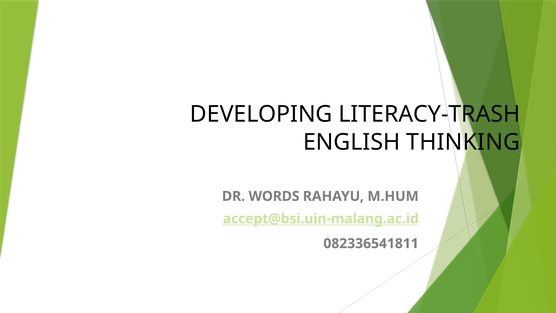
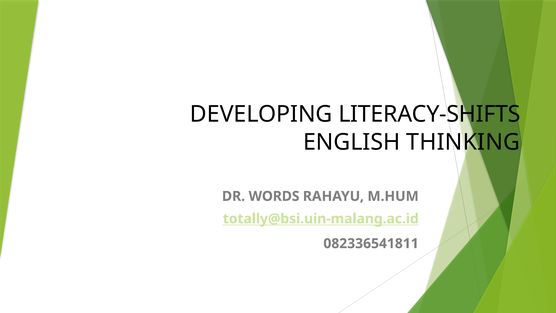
LITERACY-TRASH: LITERACY-TRASH -> LITERACY-SHIFTS (430, 114)
accept@bsi.uin-malang.ac.id: accept@bsi.uin-malang.ac.id -> totally@bsi.uin-malang.ac.id (321, 219)
